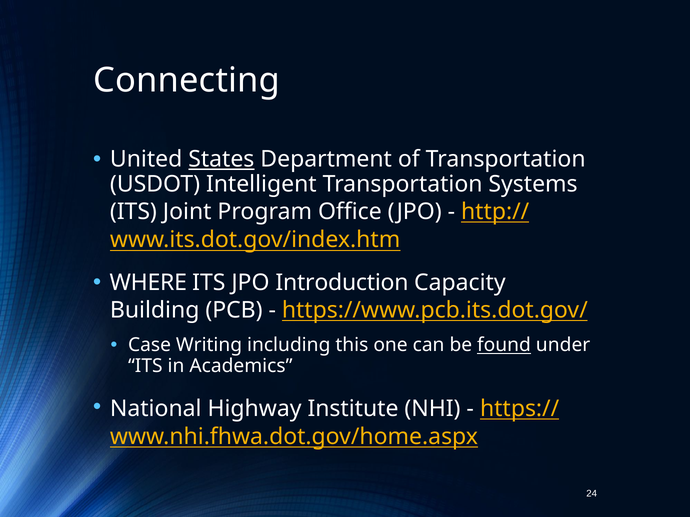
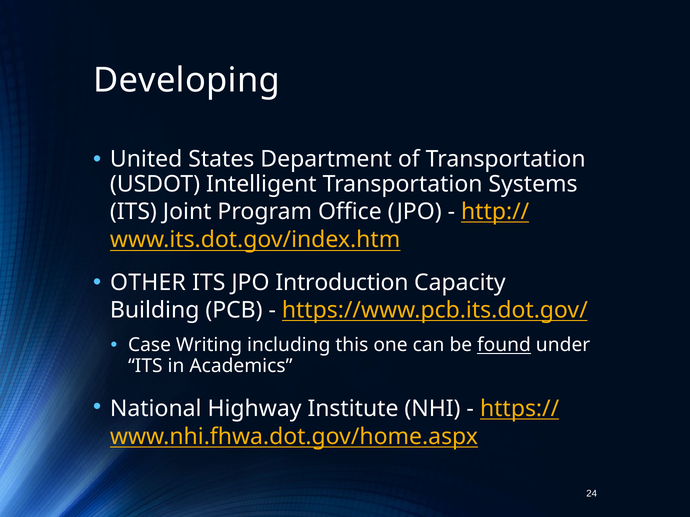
Connecting: Connecting -> Developing (187, 80)
States underline: present -> none (221, 160)
WHERE: WHERE -> OTHER (148, 283)
